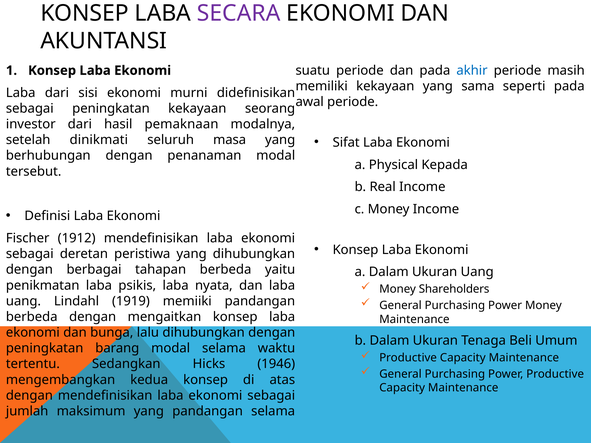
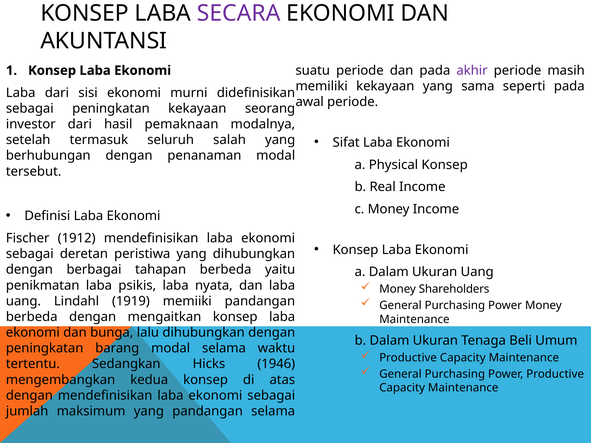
akhir colour: blue -> purple (472, 71)
dinikmati: dinikmati -> termasuk (99, 140)
masa: masa -> salah (230, 140)
Physical Kepada: Kepada -> Konsep (445, 165)
